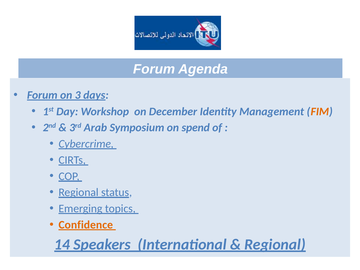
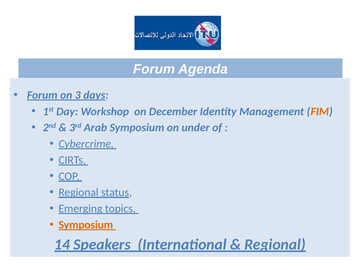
spend: spend -> under (196, 128)
Confidence: Confidence -> Symposium (86, 225)
